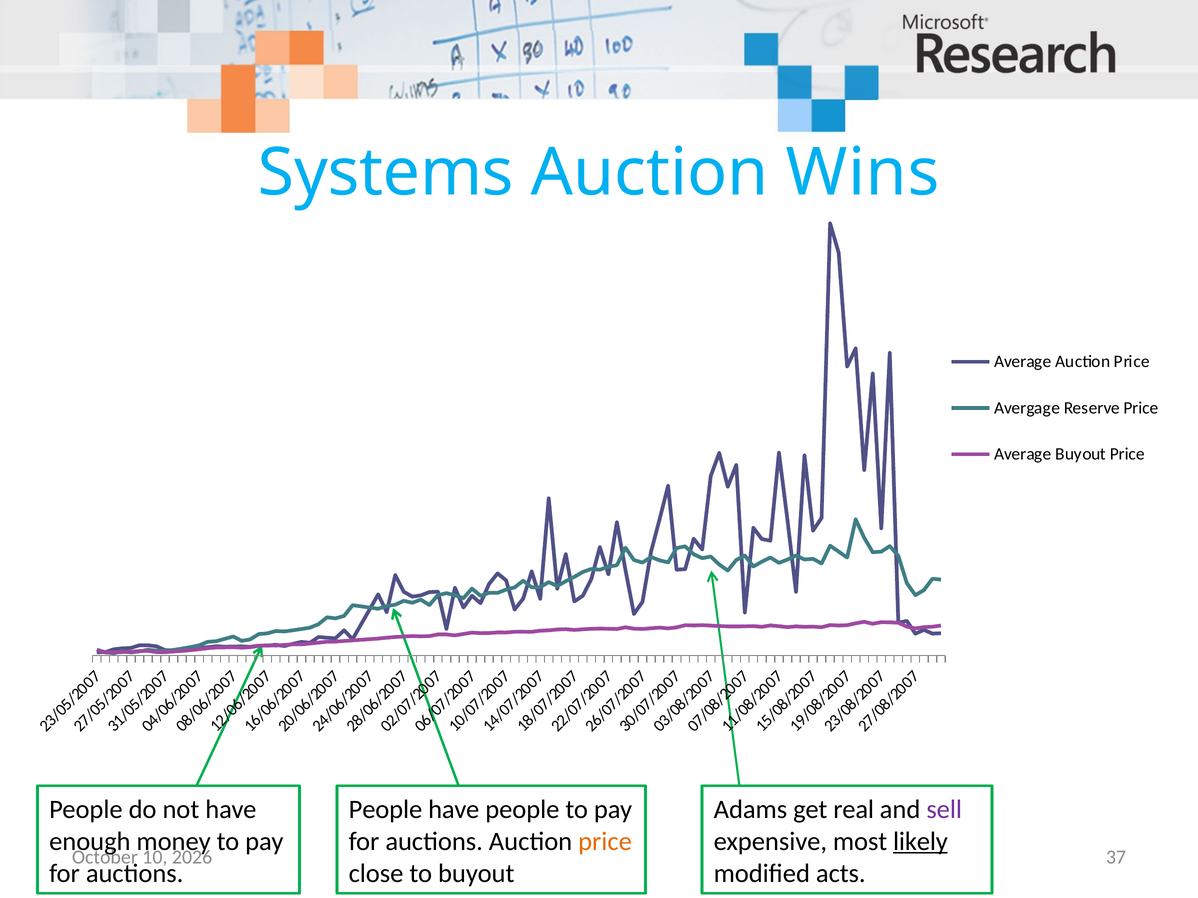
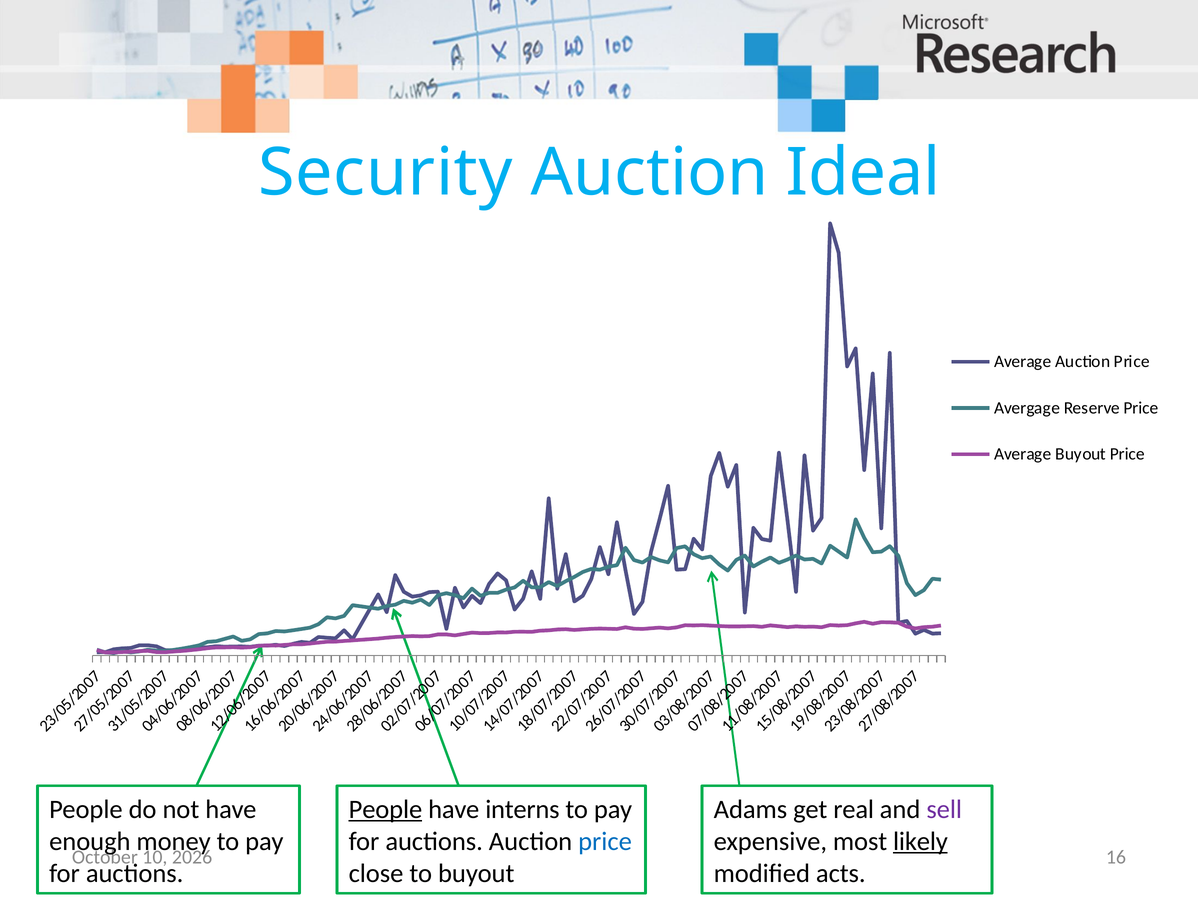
Systems: Systems -> Security (385, 173)
Wins: Wins -> Ideal (863, 173)
People underline: none -> present (385, 810)
have people: people -> interns (522, 810)
price colour: orange -> blue (605, 842)
37: 37 -> 16 (1116, 858)
